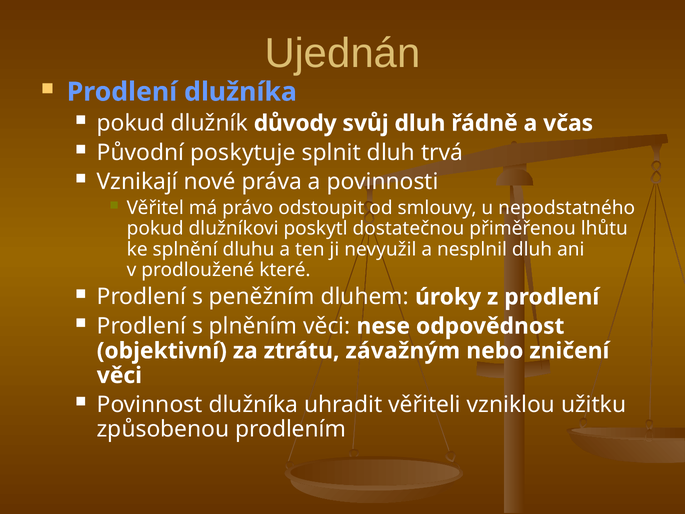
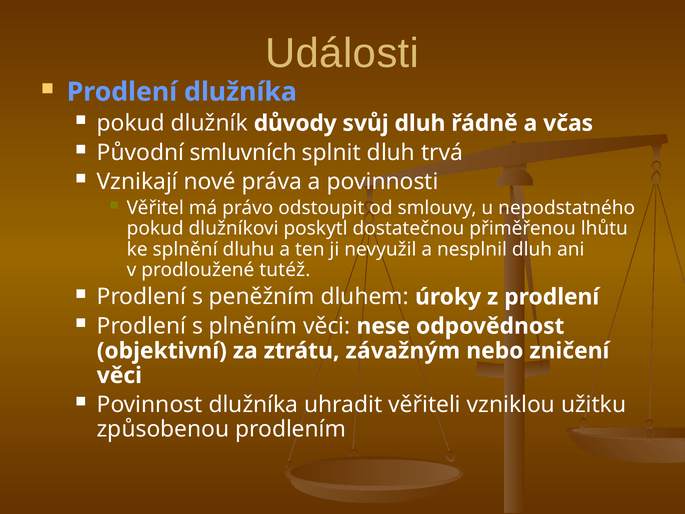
Ujednán: Ujednán -> Události (342, 53)
poskytuje: poskytuje -> smluvních (243, 152)
které: které -> tutéž (285, 270)
